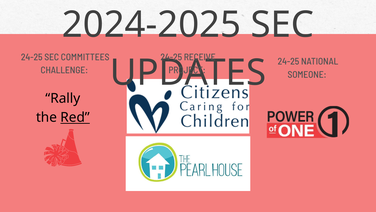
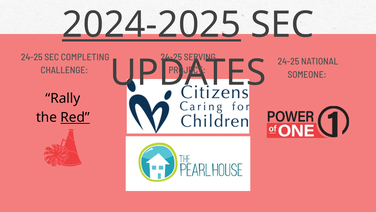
2024-2025 underline: none -> present (151, 25)
COMMITTEES: COMMITTEES -> COMPLETING (85, 57)
RECEIVE: RECEIVE -> SERVING (200, 57)
